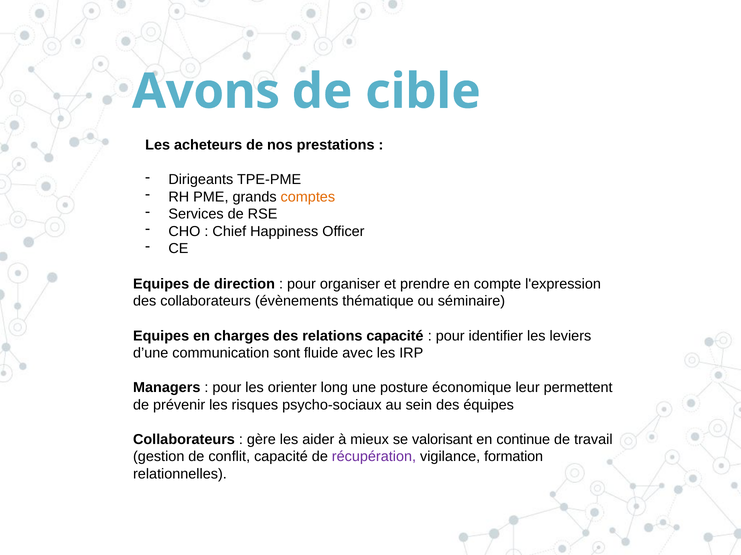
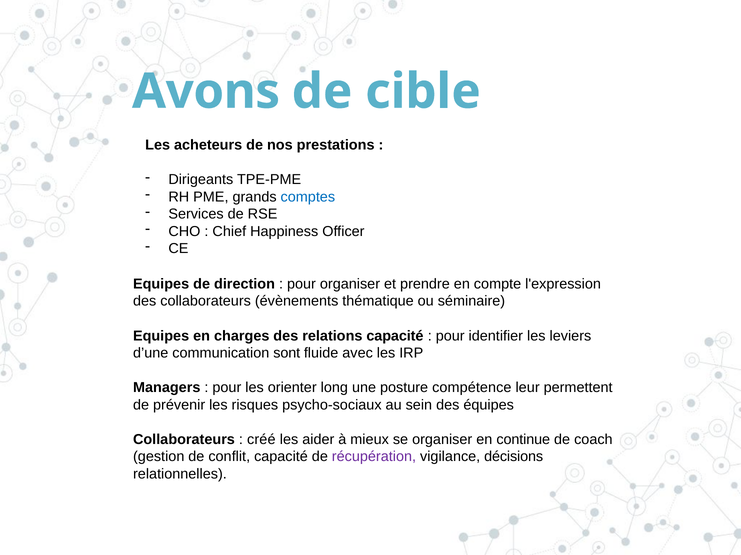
comptes colour: orange -> blue (308, 197)
économique: économique -> compétence (472, 388)
gère: gère -> créé (261, 440)
se valorisant: valorisant -> organiser (442, 440)
travail: travail -> coach (593, 440)
formation: formation -> décisions (514, 457)
